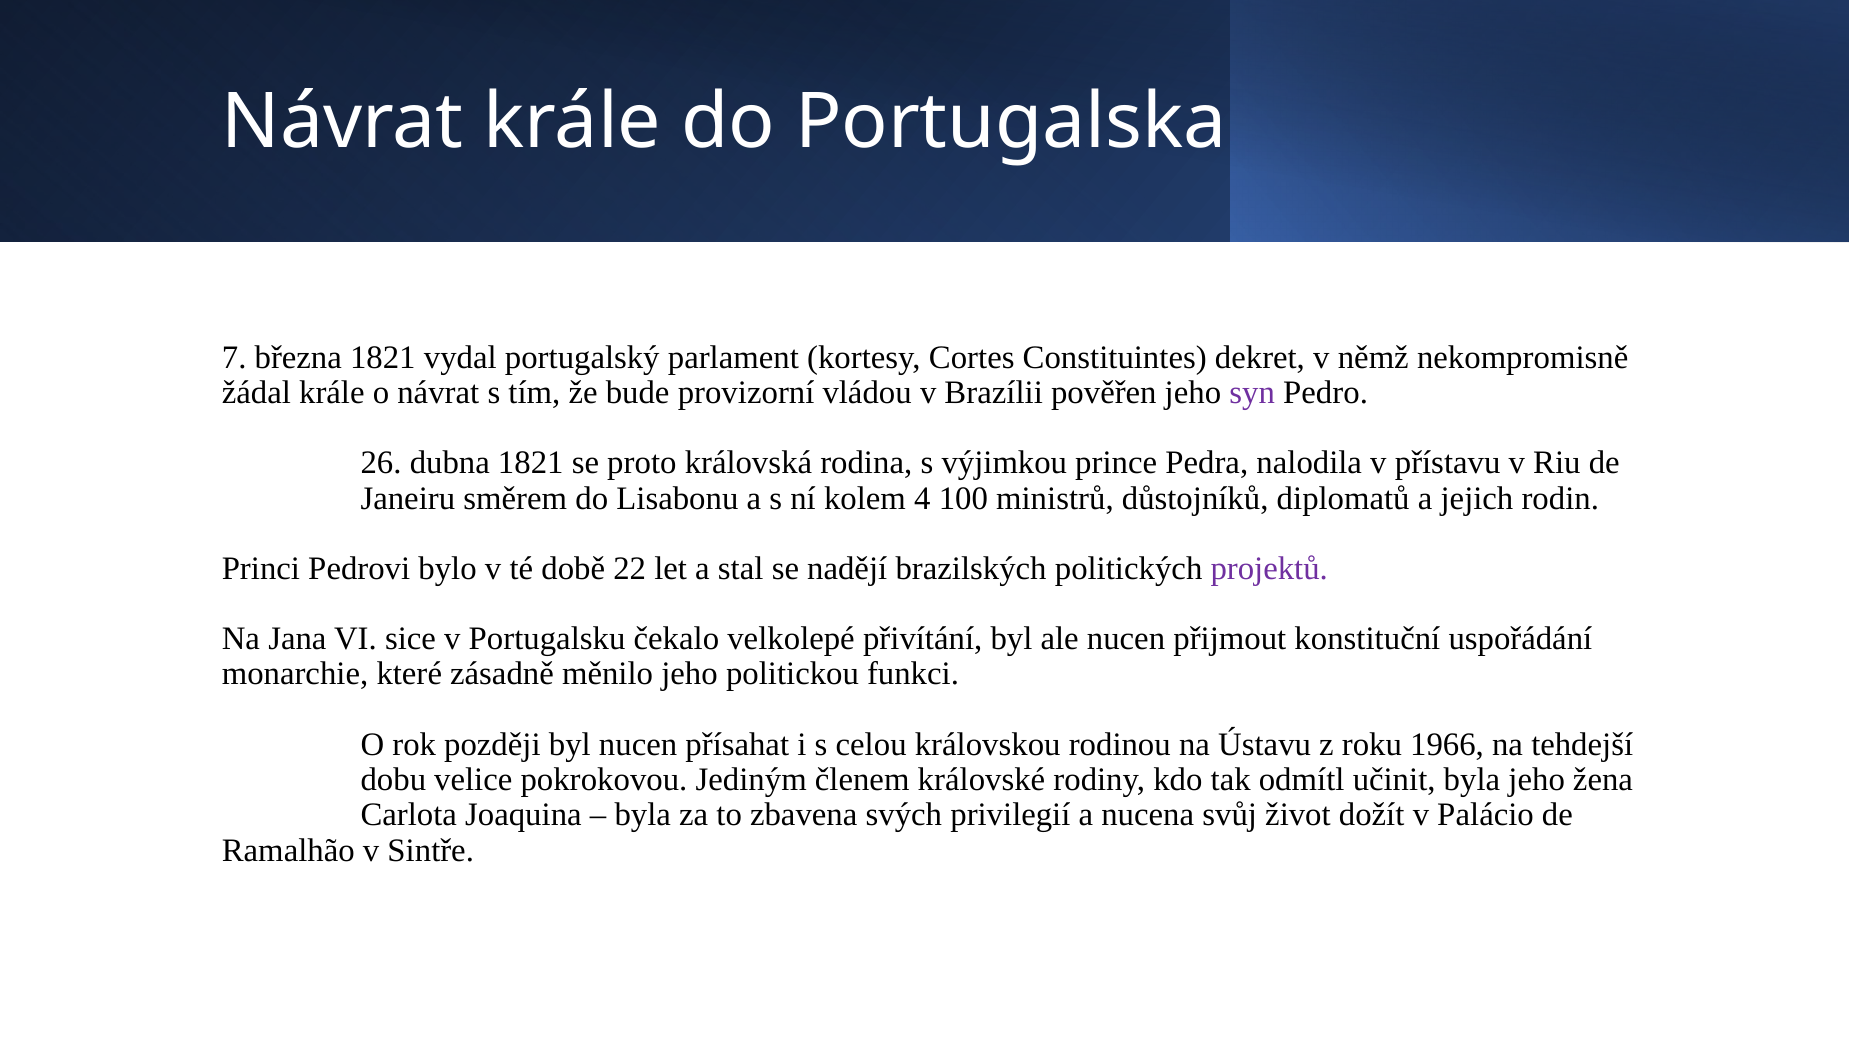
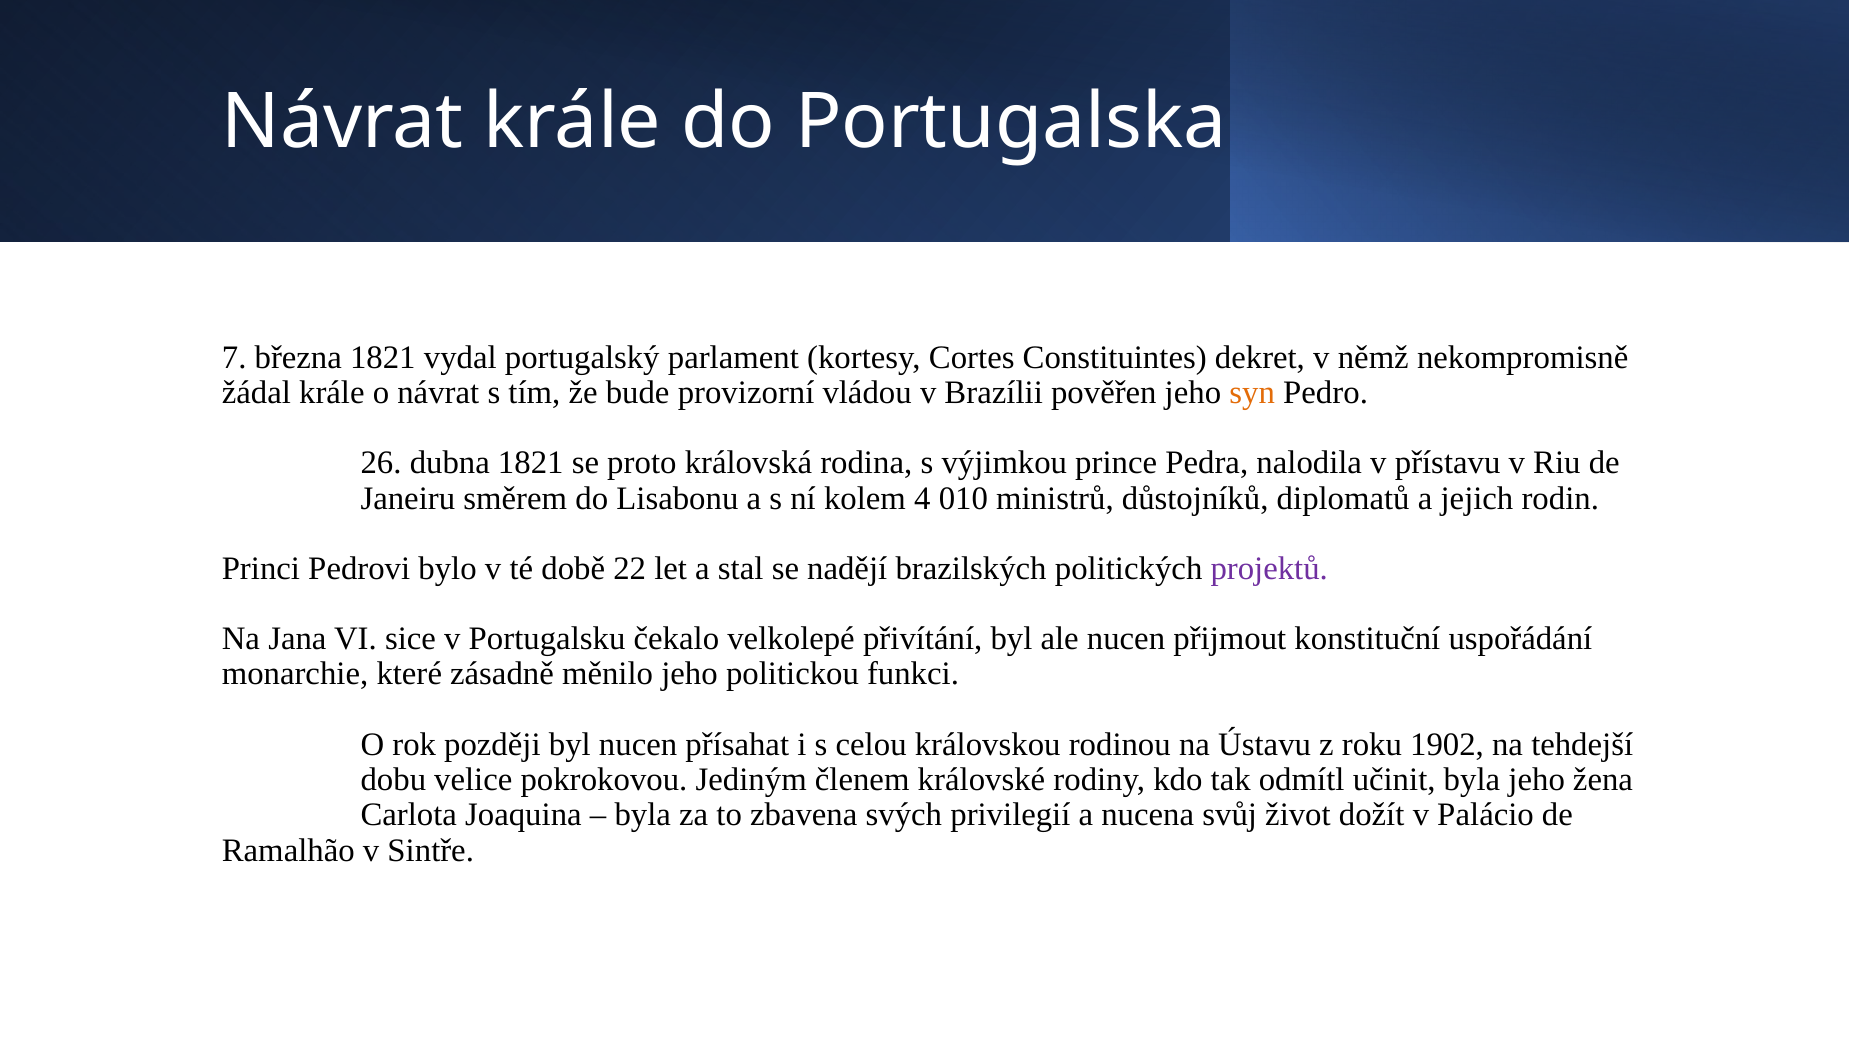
syn colour: purple -> orange (1252, 393)
100: 100 -> 010 (963, 499)
1966: 1966 -> 1902 (1447, 744)
